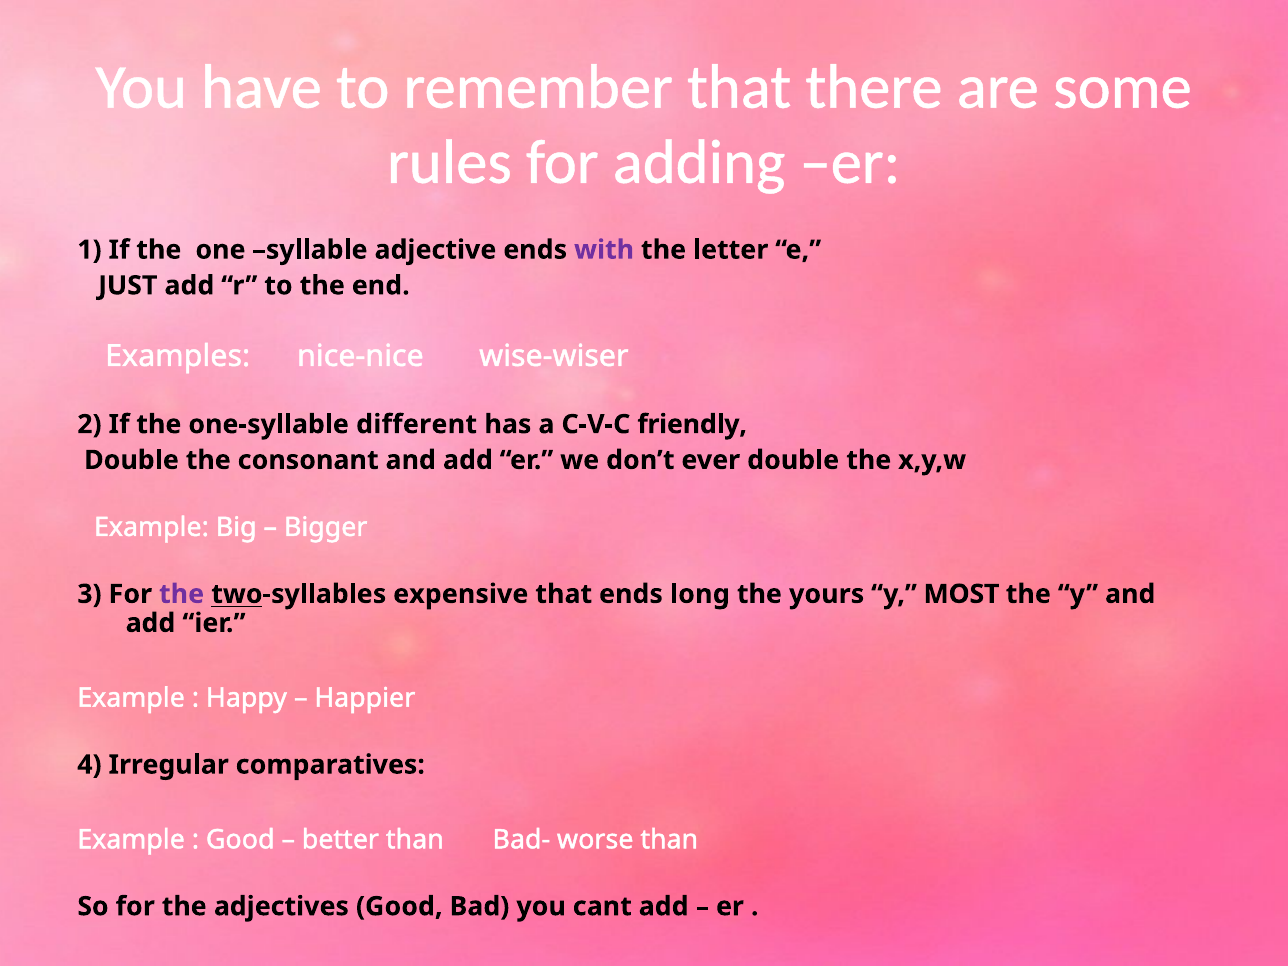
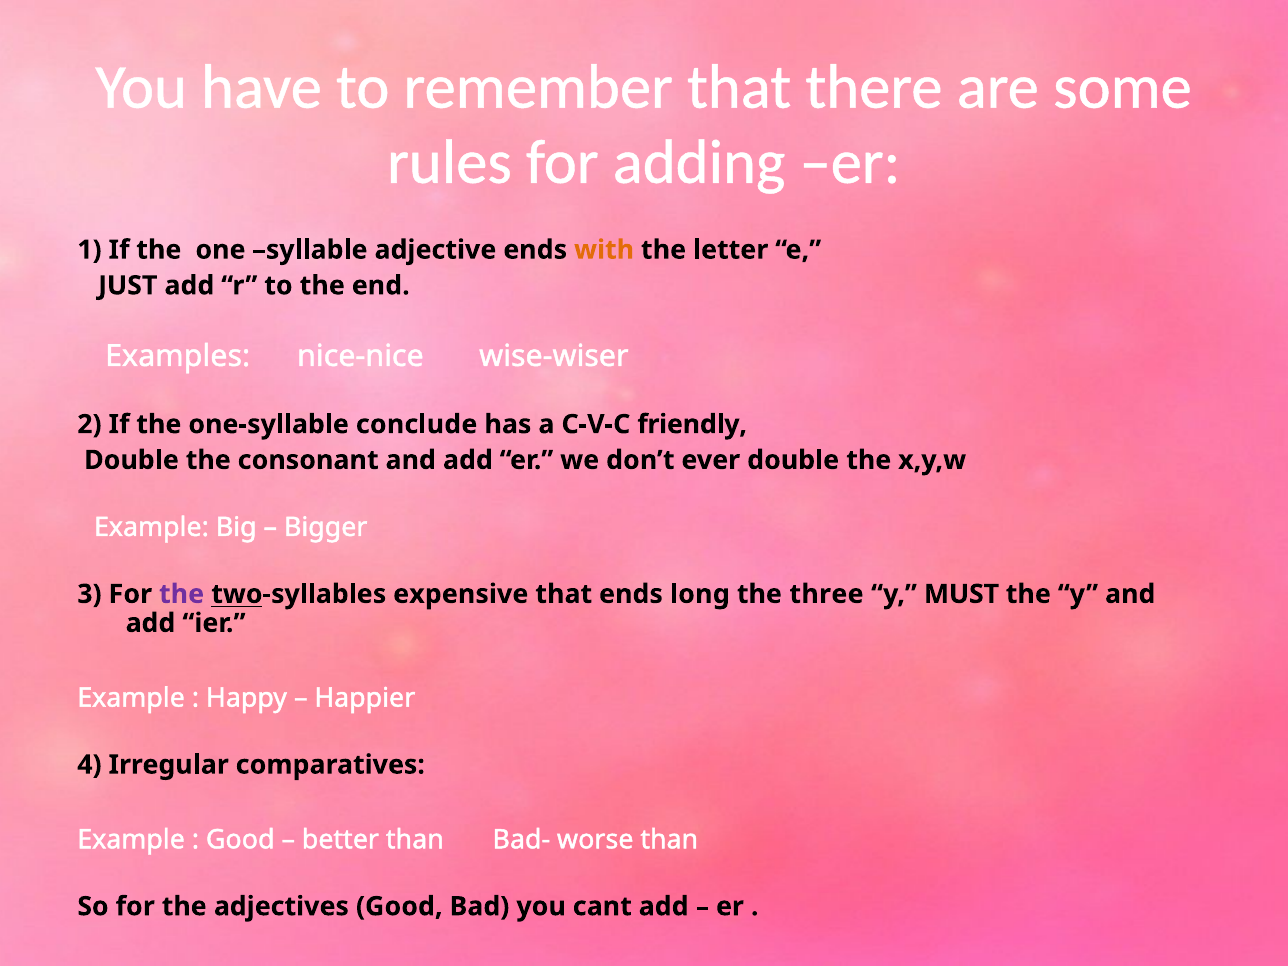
with colour: purple -> orange (604, 250)
different: different -> conclude (417, 424)
yours: yours -> three (827, 594)
MOST: MOST -> MUST (961, 594)
